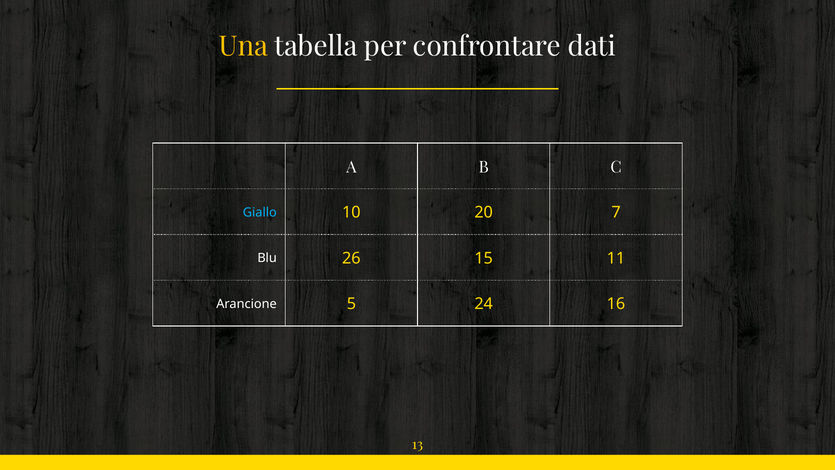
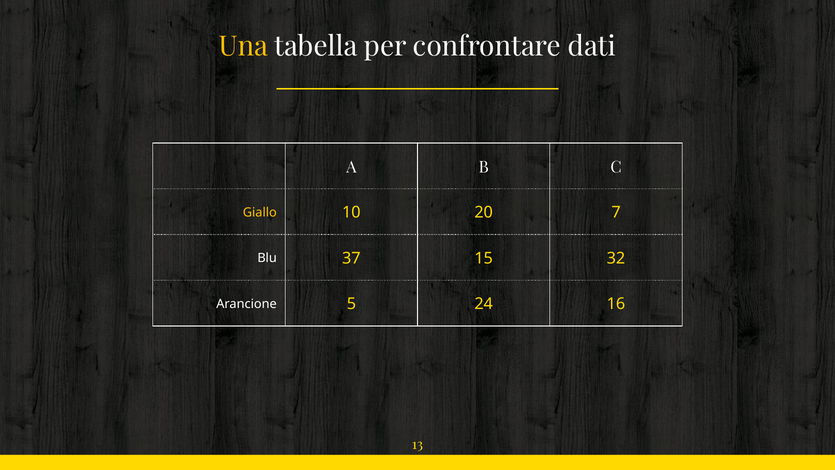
Giallo colour: light blue -> yellow (260, 212)
26: 26 -> 37 (351, 258)
11: 11 -> 32 (616, 258)
